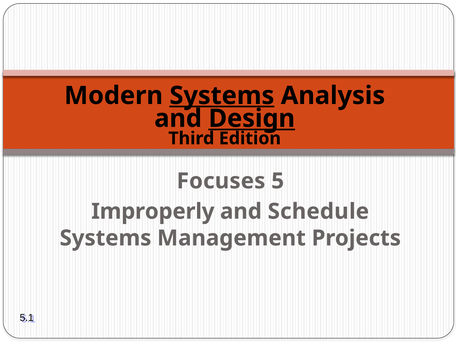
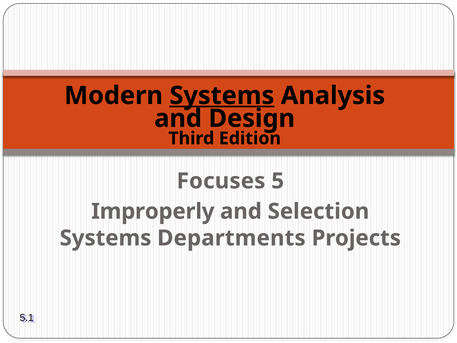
Design underline: present -> none (252, 118)
Schedule: Schedule -> Selection (318, 211)
Management: Management -> Departments (231, 238)
